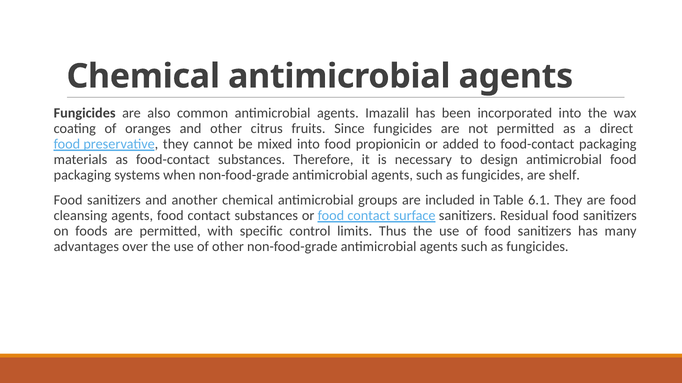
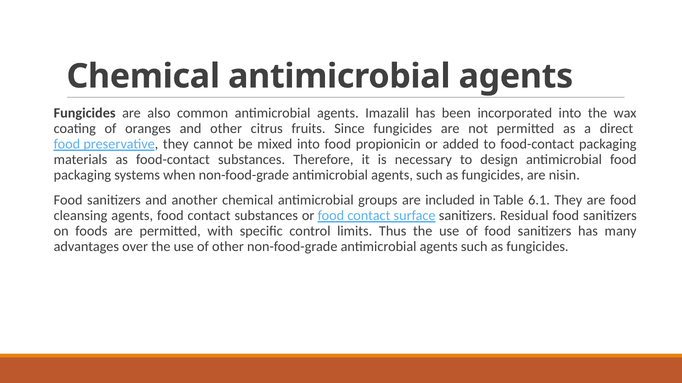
shelf: shelf -> nisin (564, 175)
